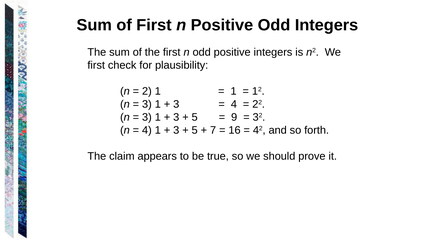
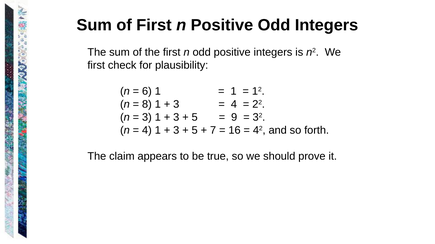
2: 2 -> 6 (147, 92)
3: 3 -> 8 (147, 105)
